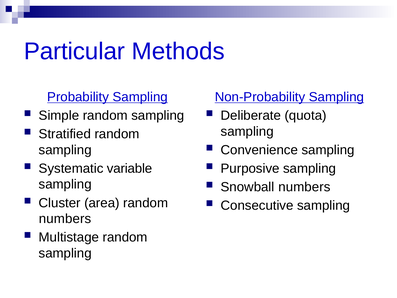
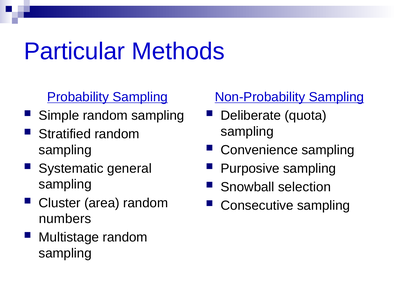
variable: variable -> general (129, 168)
Snowball numbers: numbers -> selection (304, 187)
